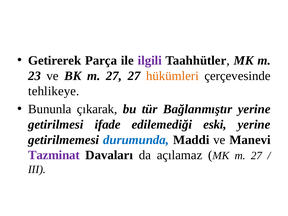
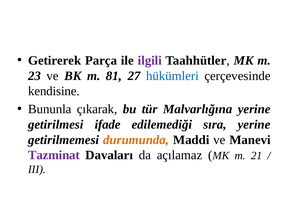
BK m 27: 27 -> 81 (114, 76)
hükümleri colour: orange -> blue (172, 76)
tehlikeye: tehlikeye -> kendisine (54, 91)
Bağlanmıştır: Bağlanmıştır -> Malvarlığına (198, 109)
eski: eski -> sıra (215, 124)
durumunda colour: blue -> orange (136, 140)
MK m 27: 27 -> 21 (257, 156)
